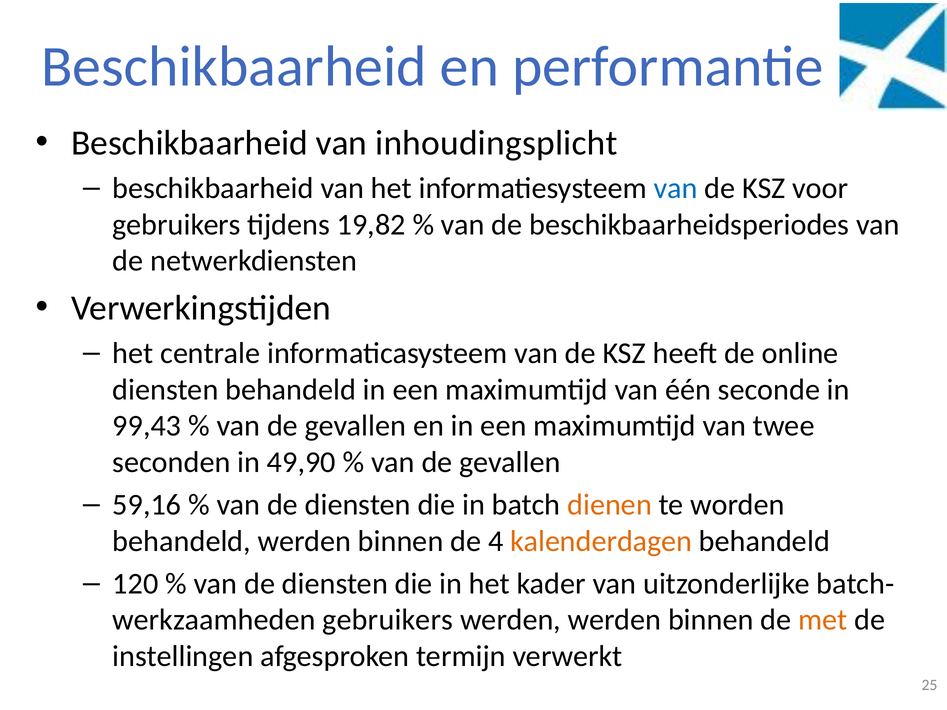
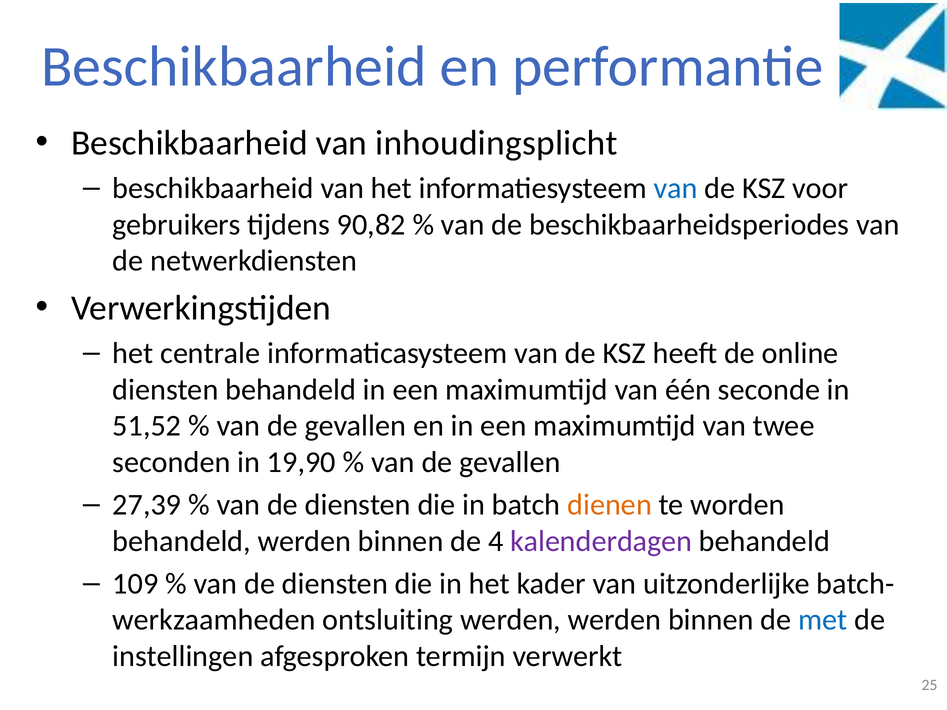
19,82: 19,82 -> 90,82 (371, 225)
99,43: 99,43 -> 51,52 (147, 426)
49,90: 49,90 -> 19,90 (301, 462)
59,16: 59,16 -> 27,39 (147, 505)
kalenderdagen colour: orange -> purple (601, 541)
120: 120 -> 109 (135, 584)
gebruikers: gebruikers -> ontsluiting (388, 620)
met colour: orange -> blue (823, 620)
